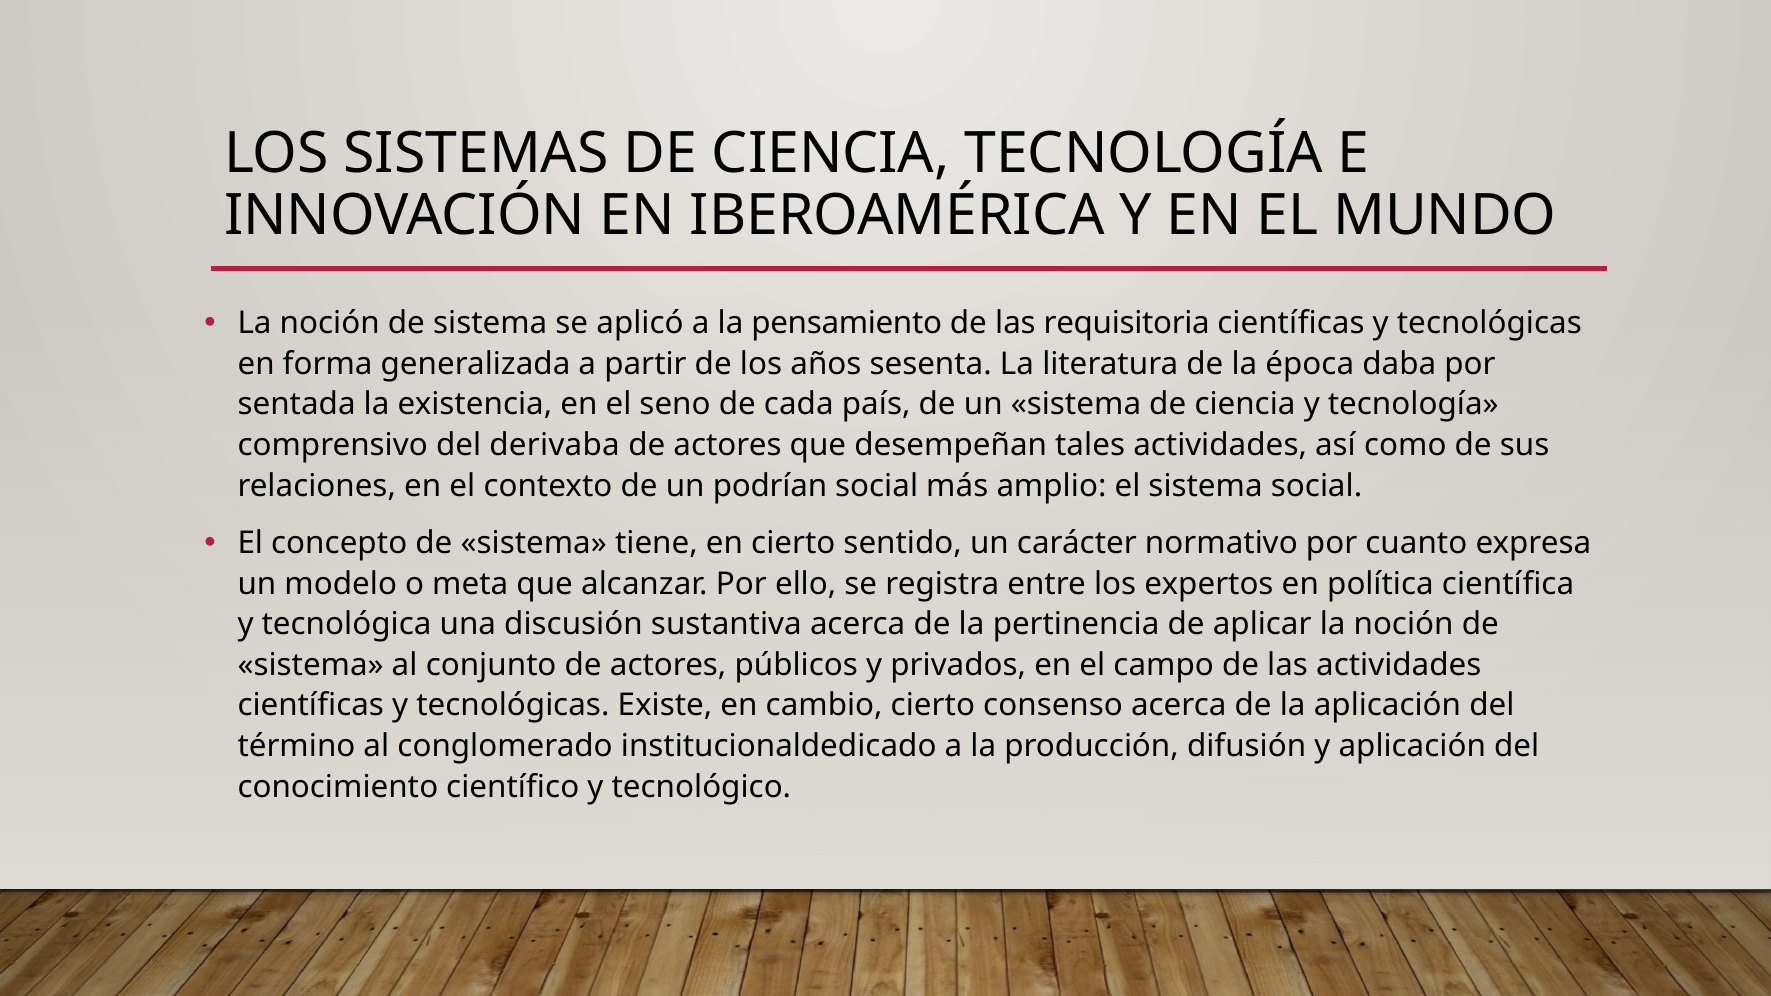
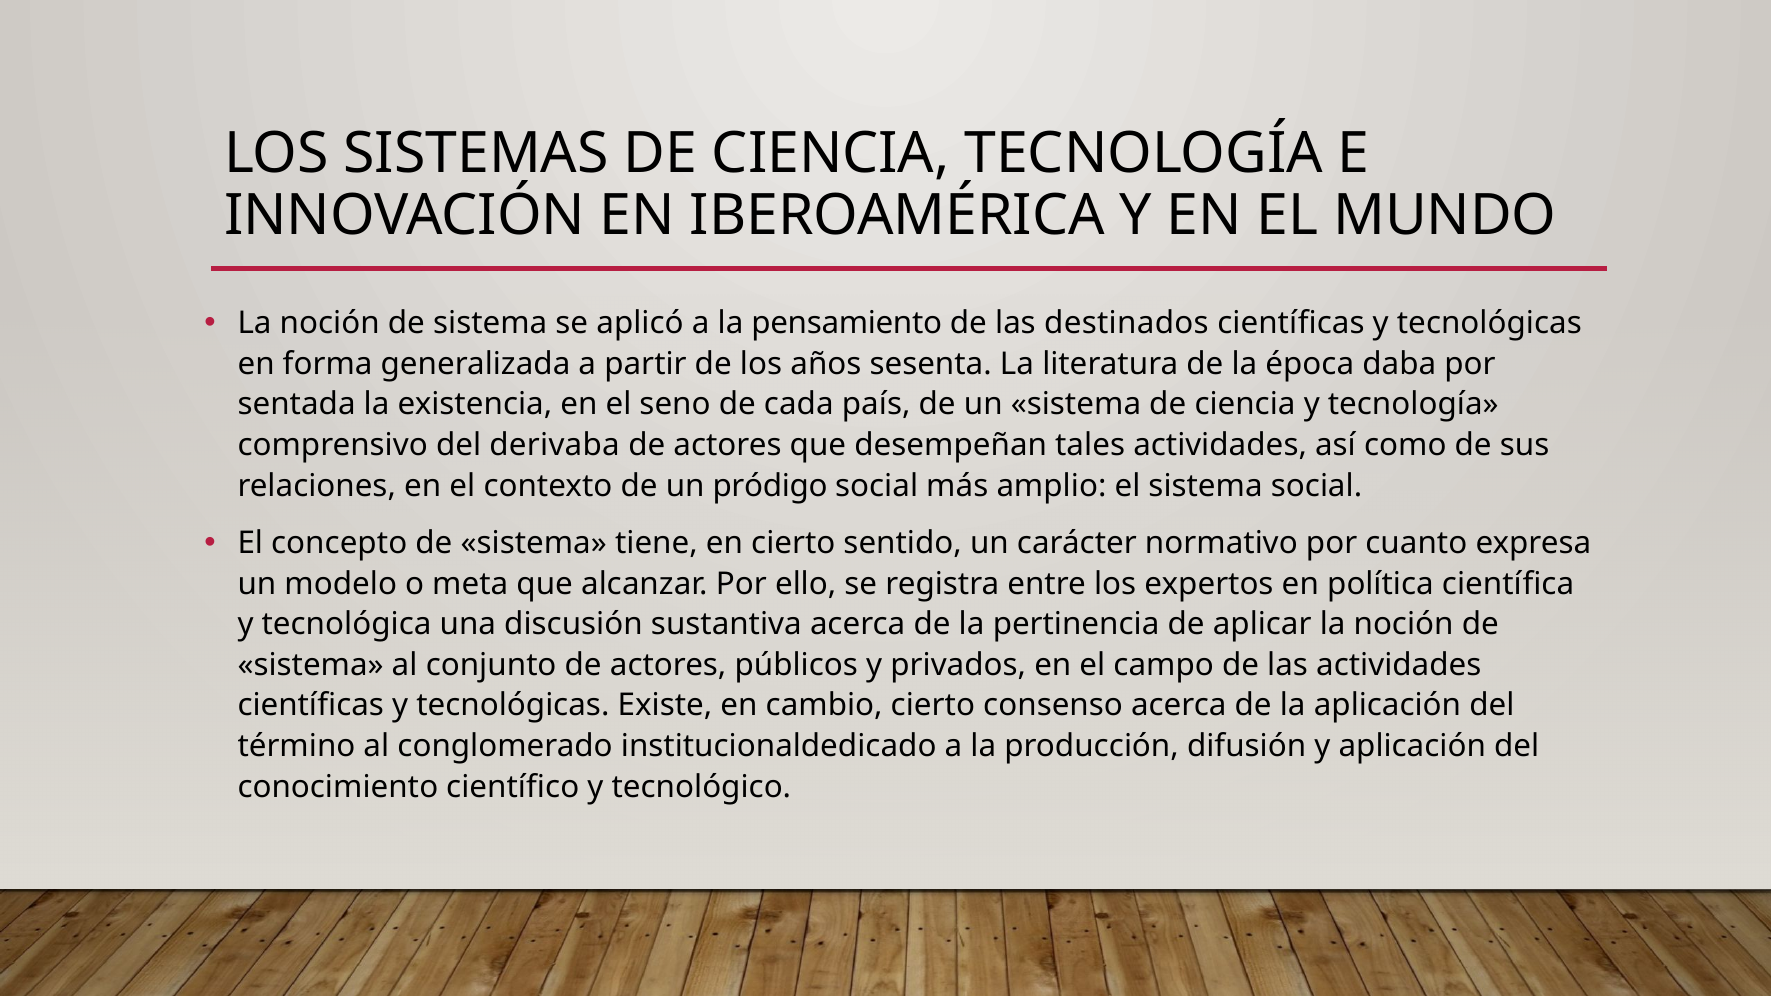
requisitoria: requisitoria -> destinados (1126, 323)
podrían: podrían -> pródigo (770, 486)
